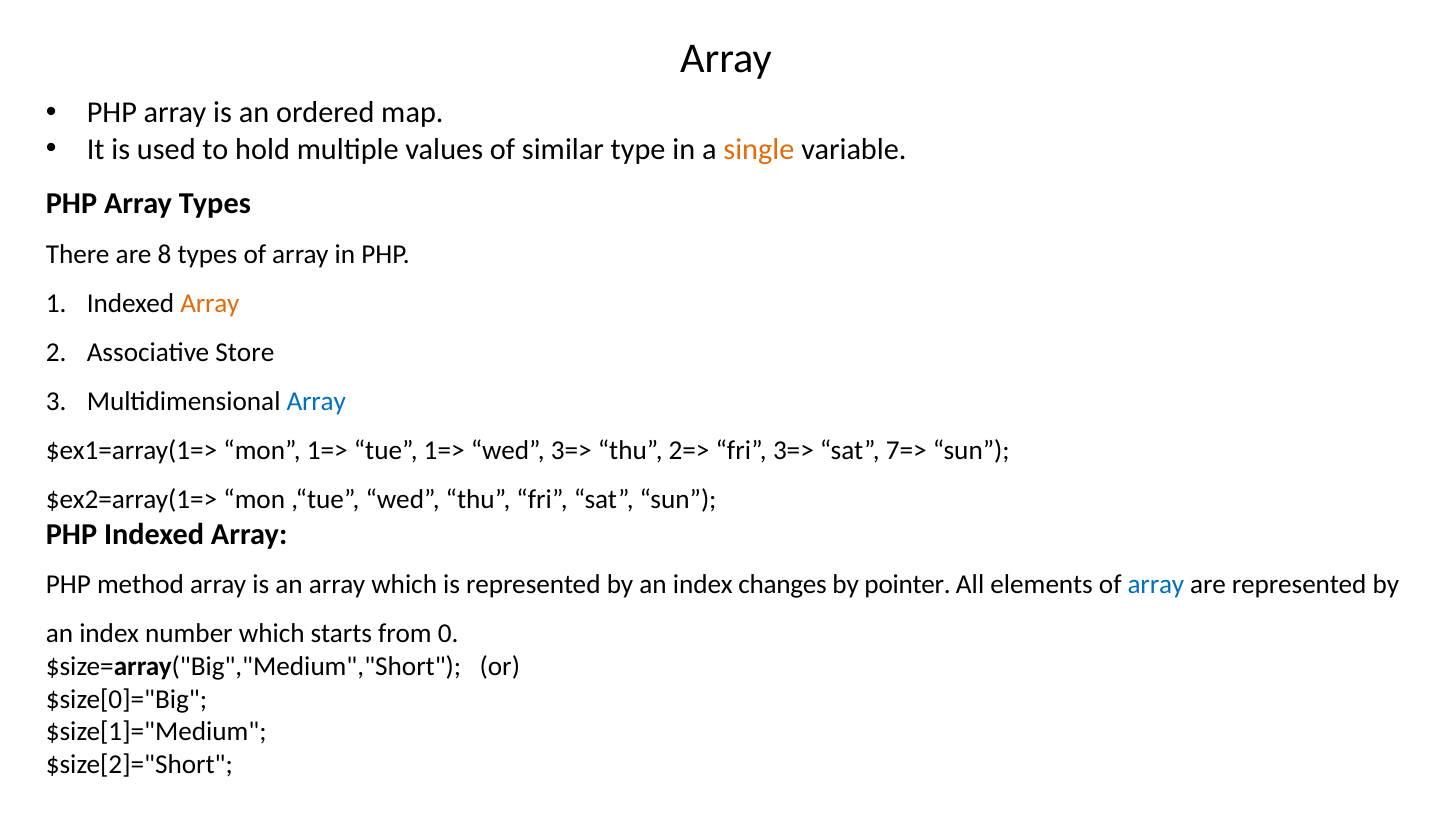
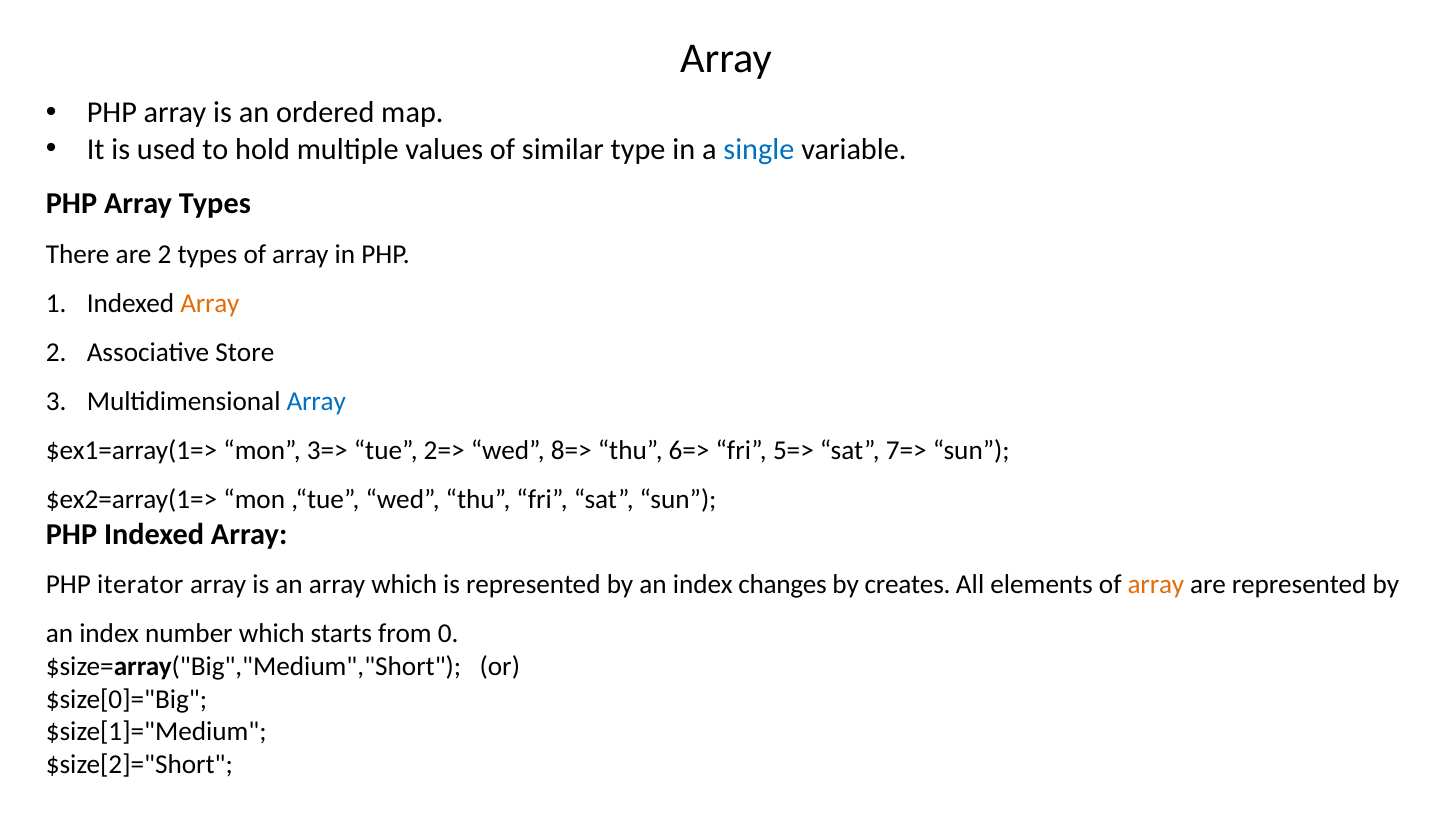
single colour: orange -> blue (759, 149)
are 8: 8 -> 2 (164, 254)
mon 1=>: 1=> -> 3=> (327, 450)
tue 1=>: 1=> -> 2=> (444, 450)
wed 3=>: 3=> -> 8=> (571, 450)
2=>: 2=> -> 6=> (689, 450)
fri 3=>: 3=> -> 5=> (793, 450)
method: method -> iterator (140, 585)
pointer: pointer -> creates (908, 585)
array colour: blue -> orange (1156, 585)
